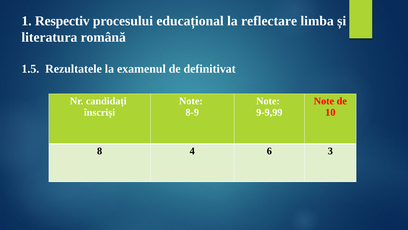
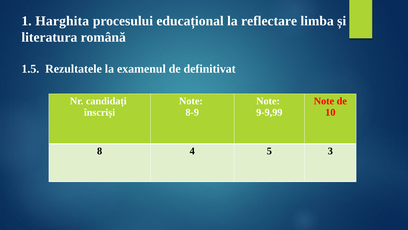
Respectiv: Respectiv -> Harghita (62, 21)
6: 6 -> 5 (269, 151)
